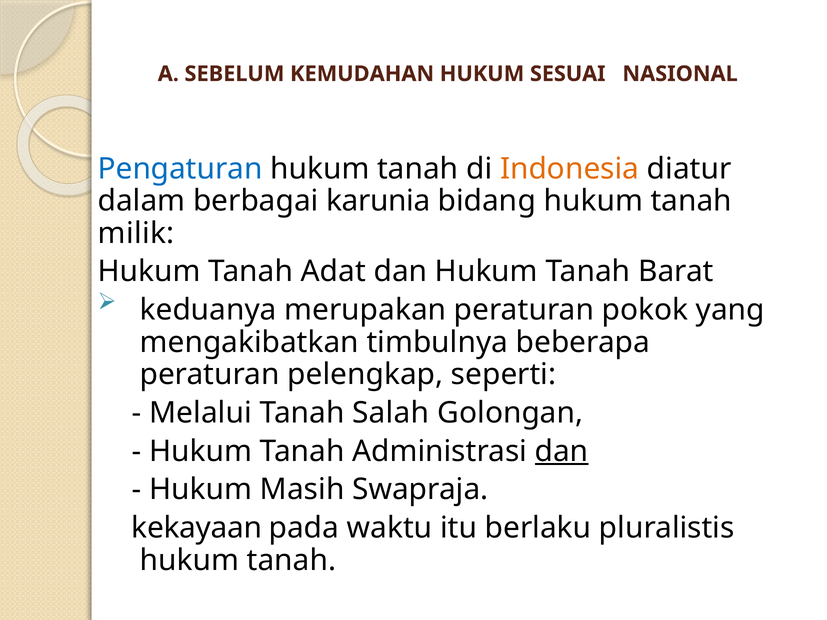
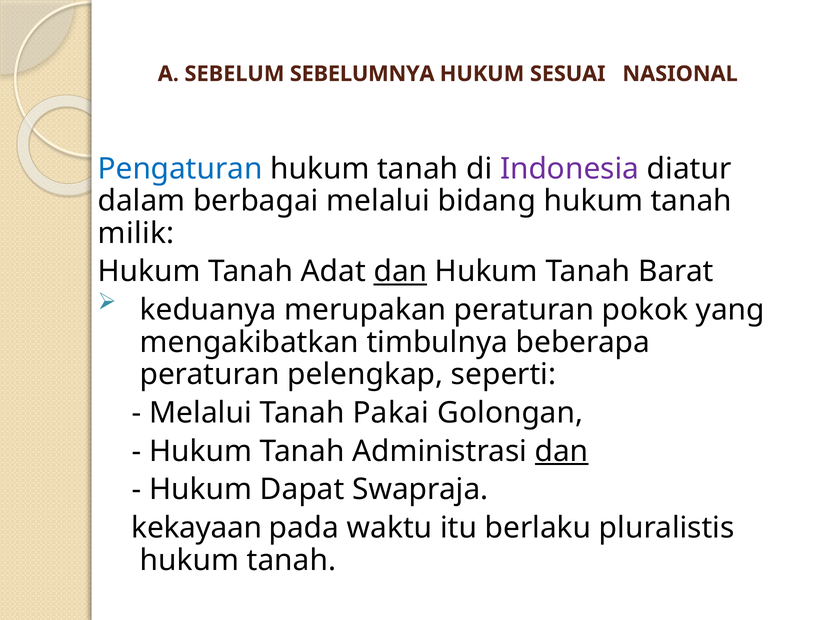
KEMUDAHAN: KEMUDAHAN -> SEBELUMNYA (362, 74)
Indonesia colour: orange -> purple (570, 169)
berbagai karunia: karunia -> melalui (378, 201)
dan underline: none -> present (400, 272)
Salah: Salah -> Pakai (391, 413)
Masih: Masih -> Dapat (302, 490)
